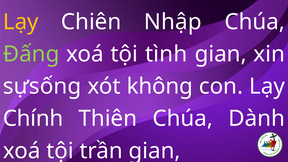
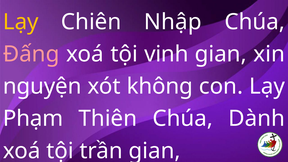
Đấng colour: light green -> pink (31, 54)
tình: tình -> vinh (166, 54)
sựsống: sựsống -> nguyện (42, 86)
Chính: Chính -> Phạm (33, 119)
